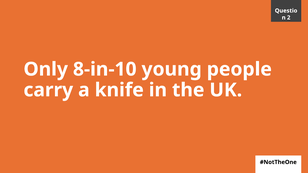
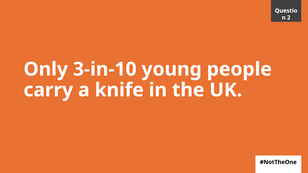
8-in-10: 8-in-10 -> 3-in-10 (105, 69)
